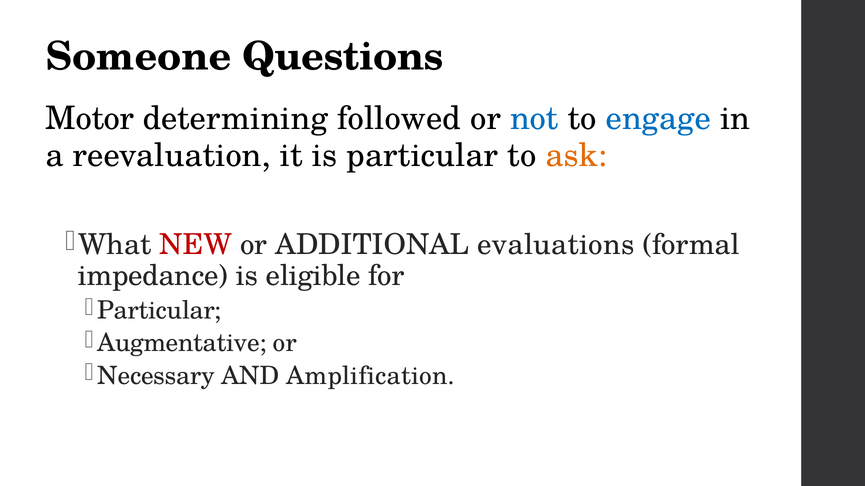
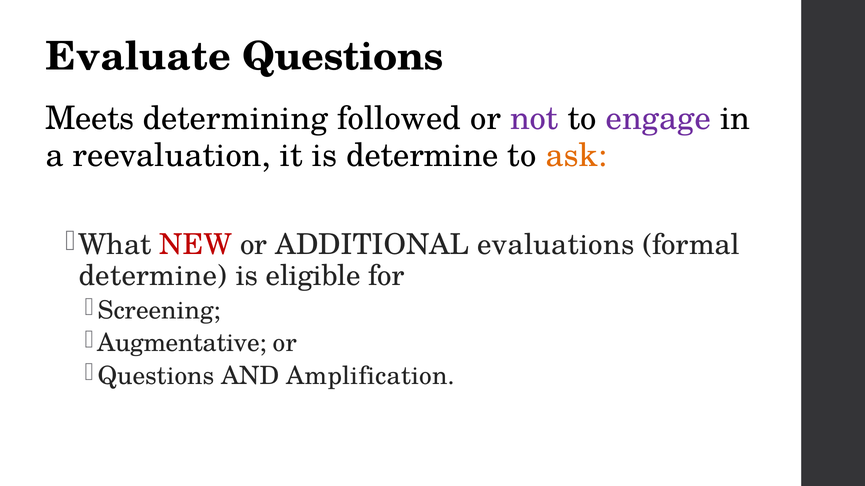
Someone: Someone -> Evaluate (138, 57)
Motor: Motor -> Meets (90, 119)
not colour: blue -> purple (534, 119)
engage colour: blue -> purple (658, 119)
is particular: particular -> determine (422, 156)
impedance: impedance -> determine (153, 276)
Particular: Particular -> Screening (159, 311)
Necessary: Necessary -> Questions (156, 376)
